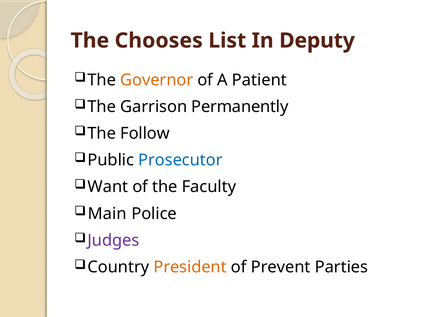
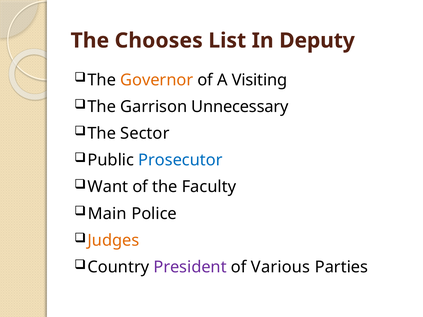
Patient: Patient -> Visiting (259, 80)
Permanently: Permanently -> Unnecessary (240, 107)
Follow: Follow -> Sector (145, 134)
Judges colour: purple -> orange (113, 241)
President colour: orange -> purple (190, 267)
Prevent: Prevent -> Various (281, 267)
